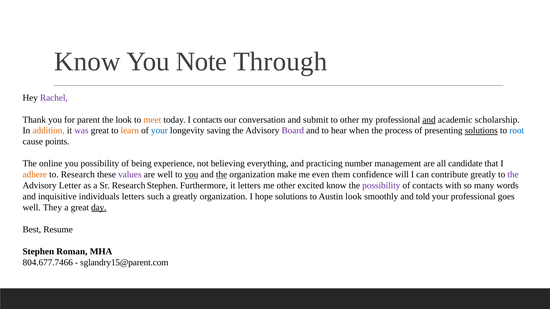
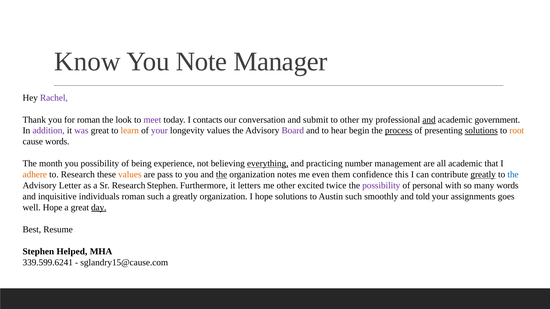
Through: Through -> Manager (280, 62)
for parent: parent -> roman (89, 120)
meet colour: orange -> purple (152, 120)
scholarship: scholarship -> government (497, 120)
addition colour: orange -> purple (49, 131)
your colour: blue -> purple (159, 131)
longevity saving: saving -> values (218, 131)
when: when -> begin (359, 131)
process underline: none -> present (399, 131)
root colour: blue -> orange (517, 131)
cause points: points -> words (57, 142)
online: online -> month (51, 164)
everything underline: none -> present (268, 164)
all candidate: candidate -> academic (465, 164)
values colour: purple -> orange (130, 175)
are well: well -> pass (165, 175)
you underline: present -> none (191, 175)
make: make -> notes (287, 175)
will: will -> this (402, 175)
greatly underline: none -> present (483, 175)
the colour: purple -> blue (513, 175)
excited know: know -> twice (336, 186)
of contacts: contacts -> personal (428, 186)
individuals letters: letters -> roman (133, 197)
Austin look: look -> such (354, 197)
your professional: professional -> assignments (473, 197)
well They: They -> Hope (53, 208)
Roman: Roman -> Helped (72, 252)
804.677.7466: 804.677.7466 -> 339.599.6241 (48, 263)
sglandry15@parent.com: sglandry15@parent.com -> sglandry15@cause.com (124, 263)
